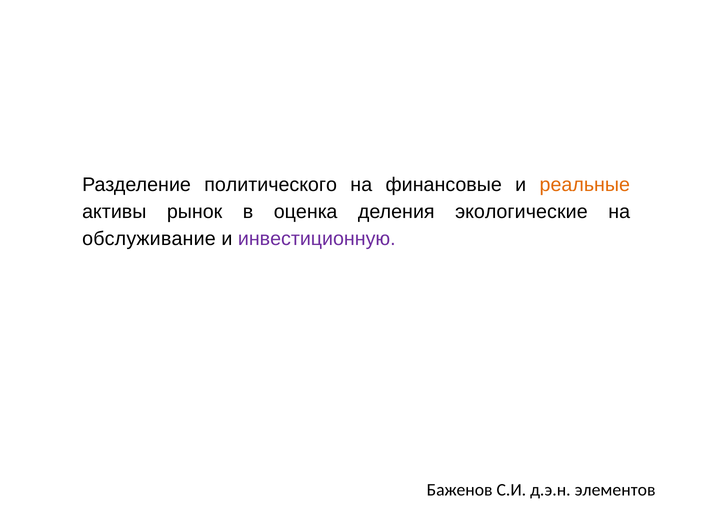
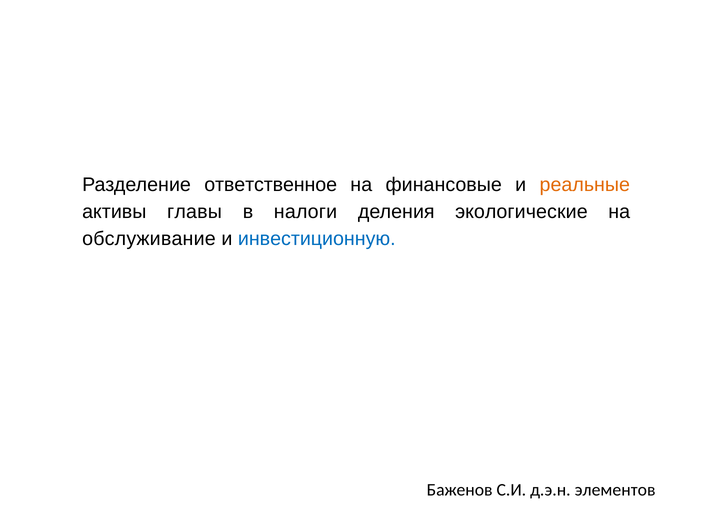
политического: политического -> ответственное (271, 185)
рынок: рынок -> главы (195, 212)
оценка: оценка -> налоги (305, 212)
инвестиционную colour: purple -> blue (317, 239)
